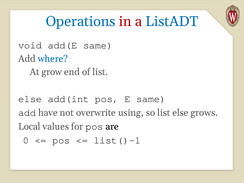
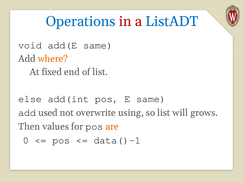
where colour: blue -> orange (53, 59)
grow: grow -> fixed (52, 72)
have: have -> used (48, 113)
so list else: else -> will (180, 113)
Local: Local -> Then (29, 127)
are colour: black -> orange (112, 127)
list()-1: list()-1 -> data()-1 (117, 140)
